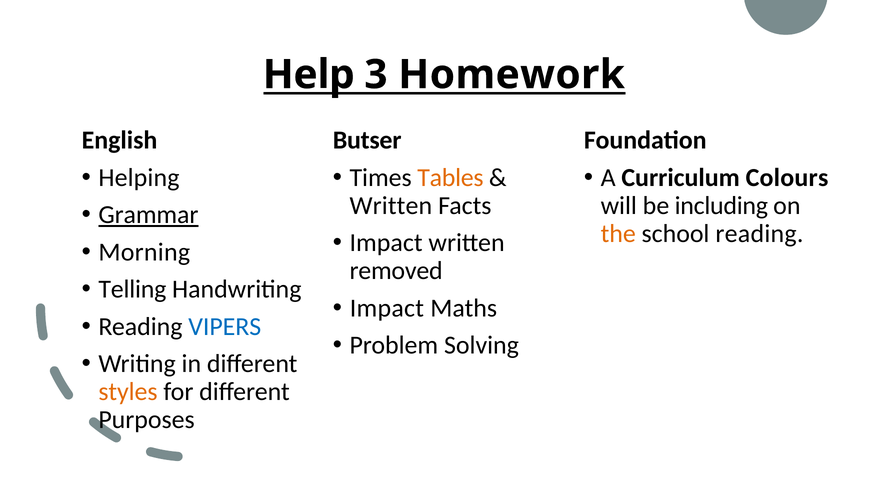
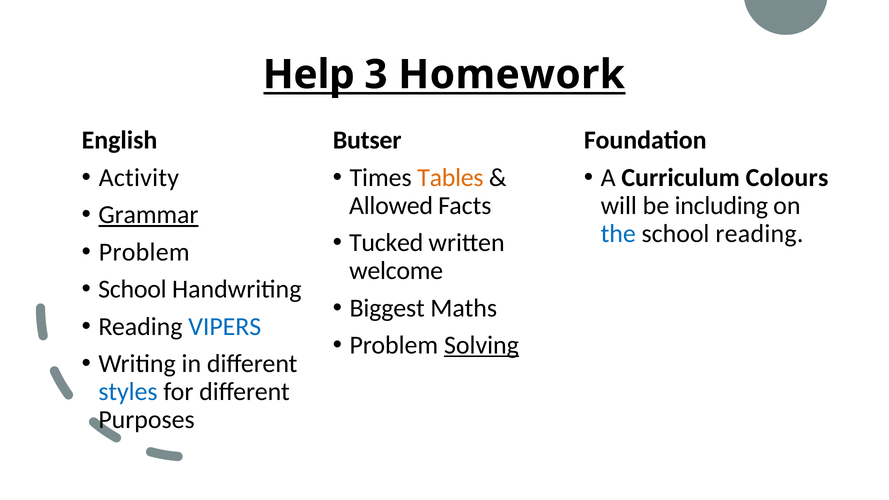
Helping: Helping -> Activity (139, 178)
Written: Written -> Allowed (391, 206)
the colour: orange -> blue (618, 234)
Impact: Impact -> Tucked (386, 243)
Morning: Morning -> Problem (144, 252)
removed: removed -> welcome (396, 271)
Telling: Telling -> School (132, 289)
Impact: Impact -> Biggest (387, 308)
Solving underline: none -> present (481, 345)
styles colour: orange -> blue (128, 392)
